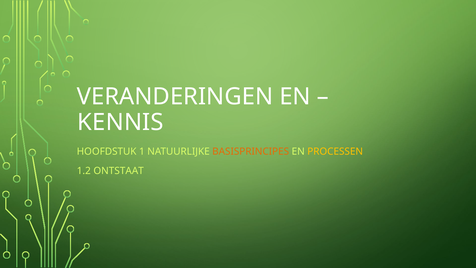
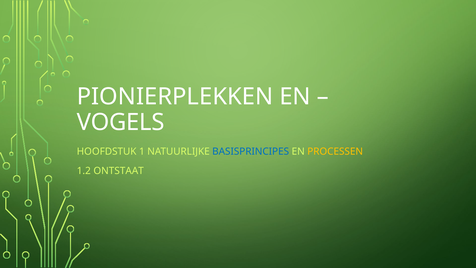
VERANDERINGEN: VERANDERINGEN -> PIONIERPLEKKEN (175, 97)
KENNIS: KENNIS -> VOGELS (121, 122)
BASISPRINCIPES colour: orange -> blue (251, 151)
